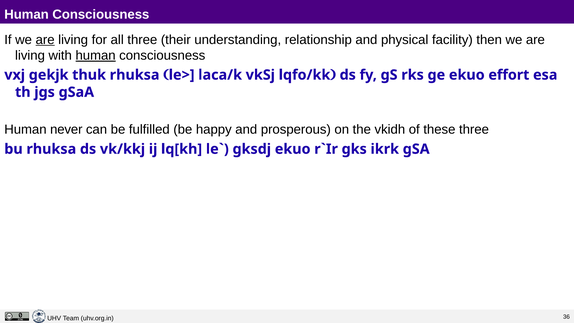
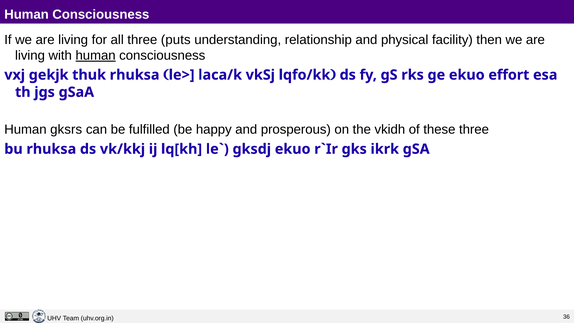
are underline: present -> none (45, 40)
their: their -> puts (176, 40)
never: never -> gksrs (66, 130)
